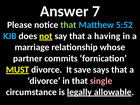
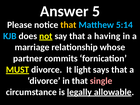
7: 7 -> 5 (96, 11)
that colour: light green -> yellow (68, 25)
5:52: 5:52 -> 5:14 (124, 25)
save: save -> light (83, 70)
